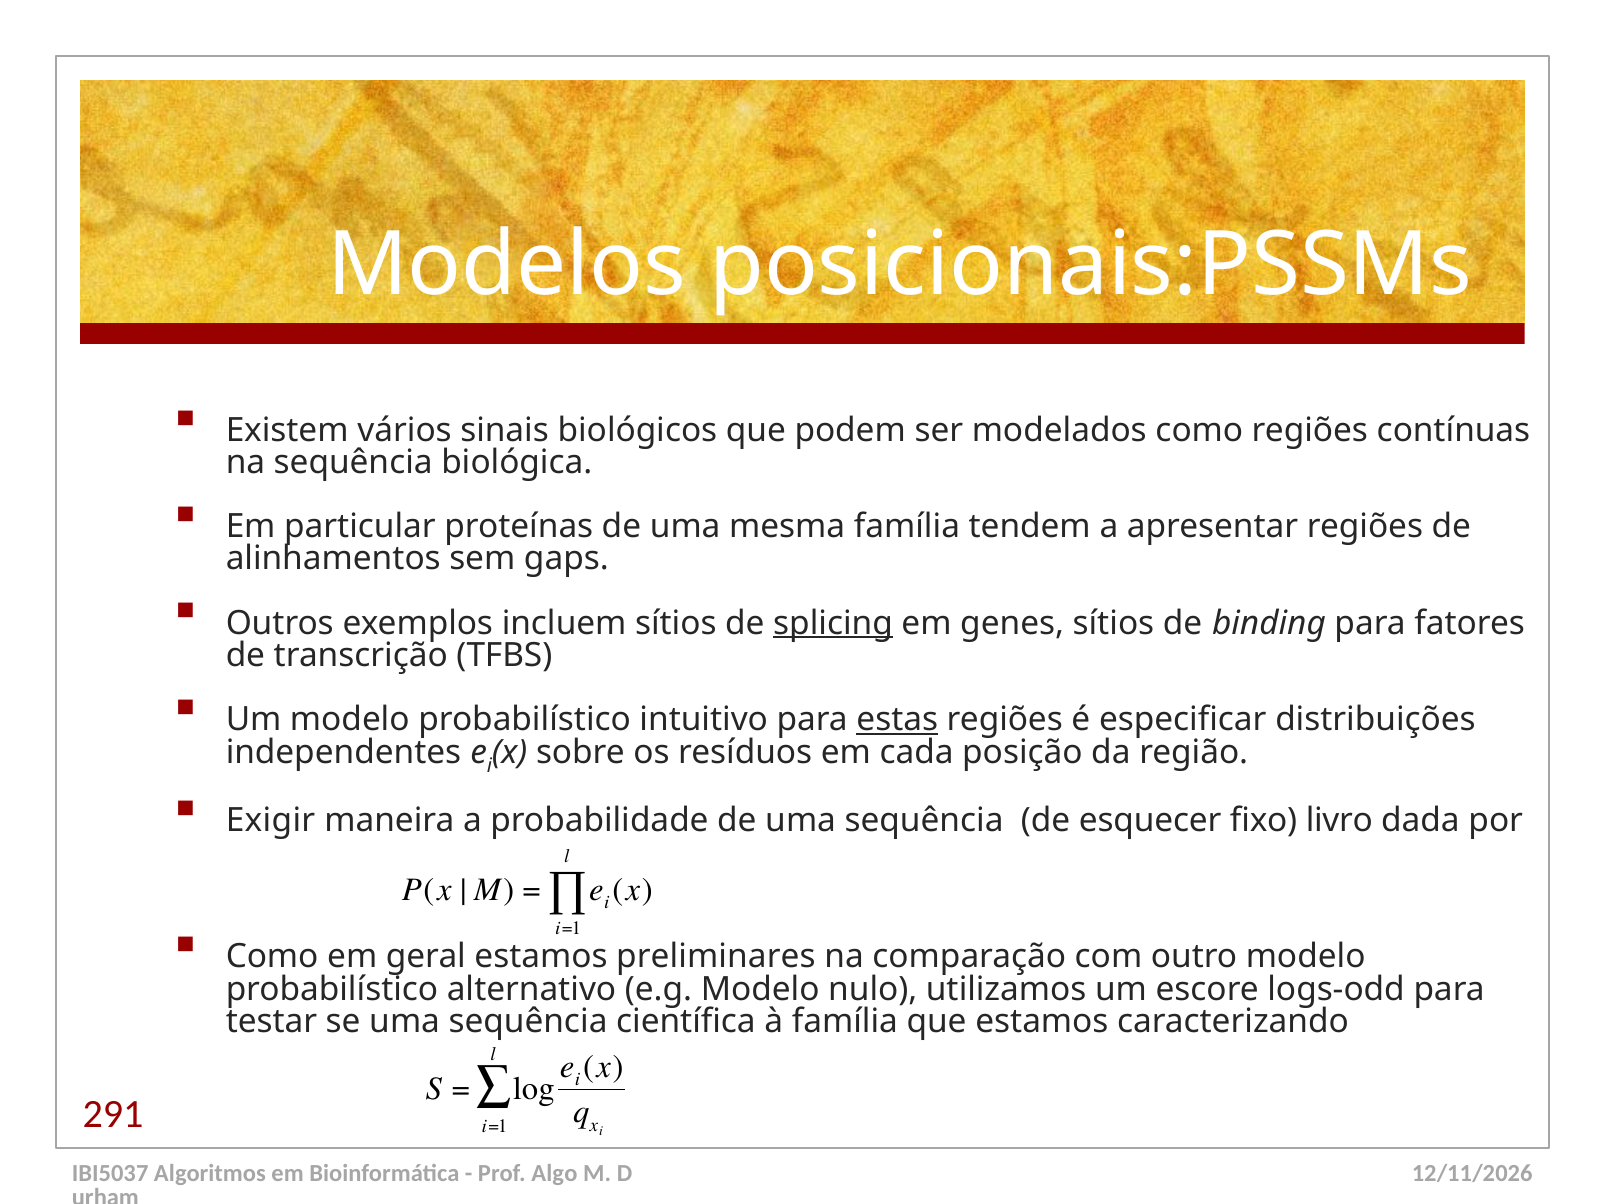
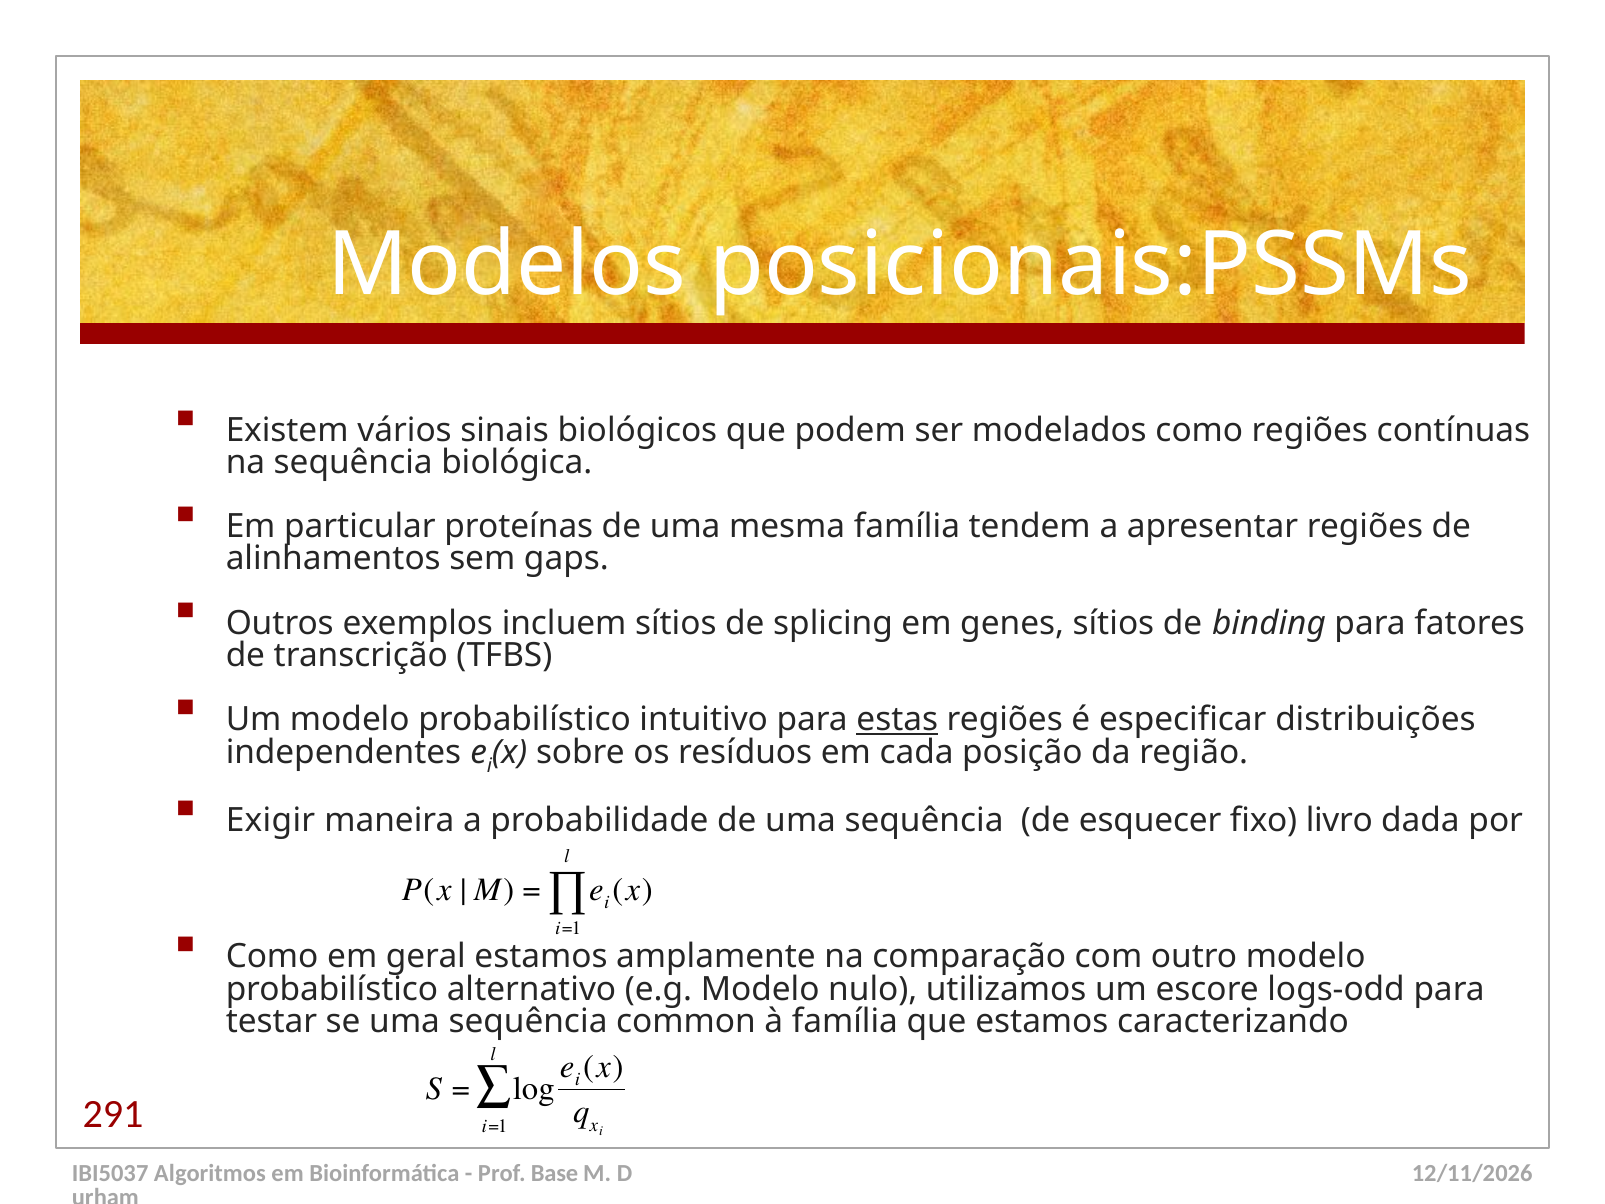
splicing underline: present -> none (833, 623)
preliminares: preliminares -> amplamente (716, 957)
científica: científica -> common (686, 1021)
Algo: Algo -> Base (555, 1173)
